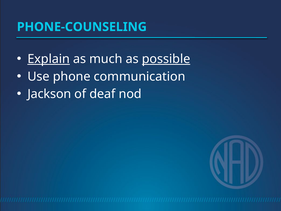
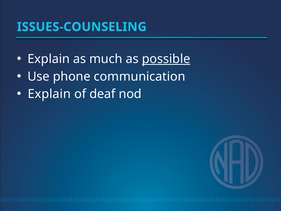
PHONE-COUNSELING: PHONE-COUNSELING -> ISSUES-COUNSELING (82, 27)
Explain underline: present -> none (49, 59)
Jackson: Jackson -> Explain (49, 94)
